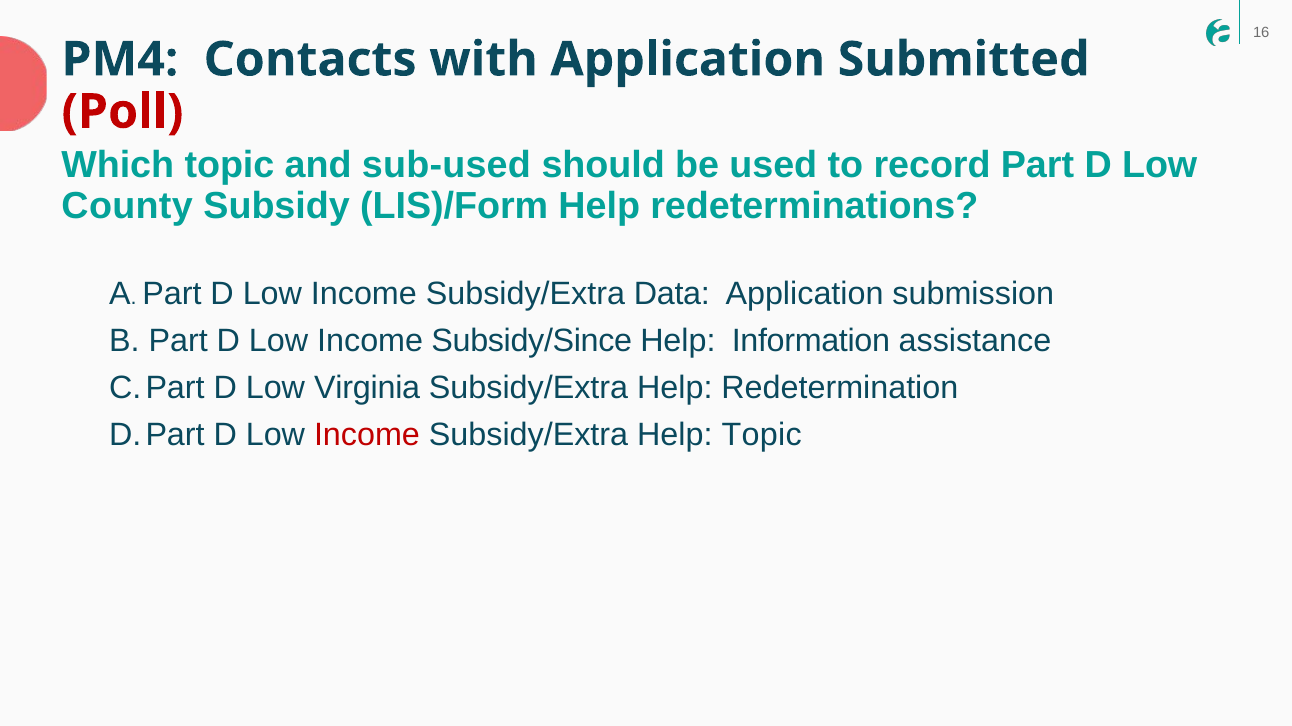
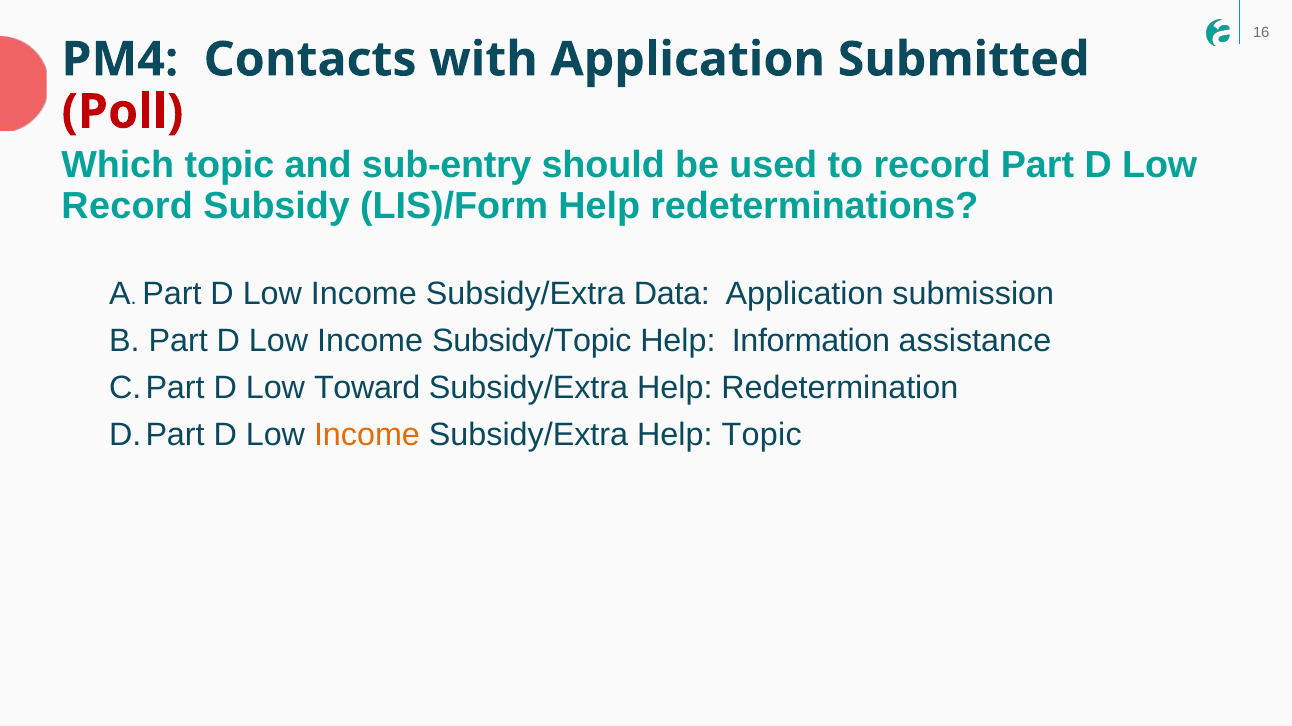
sub-used: sub-used -> sub-entry (447, 165)
County: County -> Record (127, 206)
Subsidy/Since: Subsidy/Since -> Subsidy/Topic (532, 341)
Virginia: Virginia -> Toward (367, 388)
Income colour: red -> orange (367, 435)
